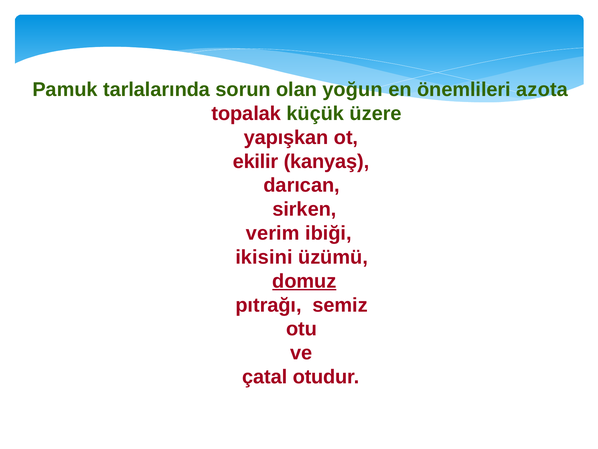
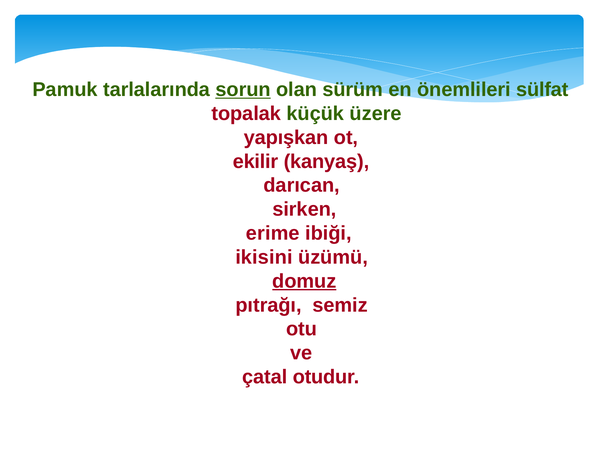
sorun underline: none -> present (243, 89)
yoğun: yoğun -> sürüm (353, 89)
azota: azota -> sülfat (542, 89)
verim: verim -> erime (273, 233)
